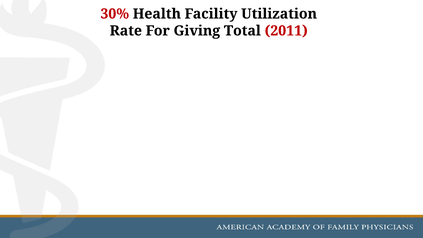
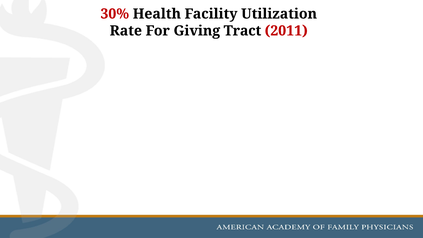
Total: Total -> Tract (242, 31)
